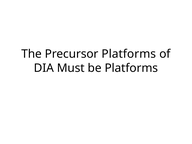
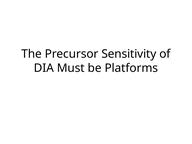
Precursor Platforms: Platforms -> Sensitivity (129, 54)
